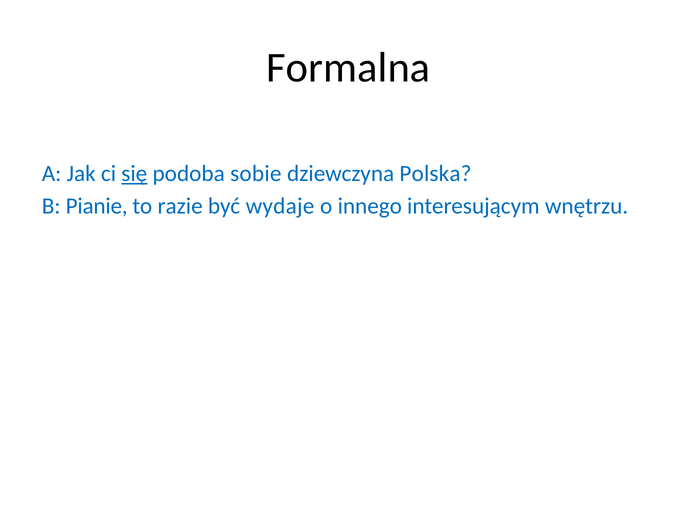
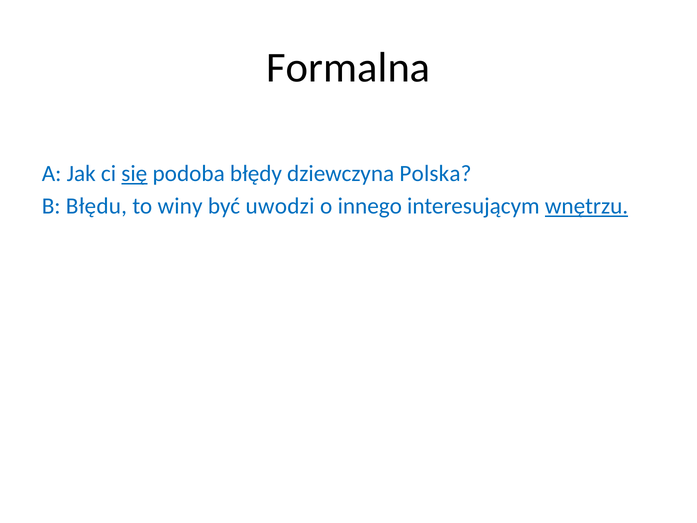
sobie: sobie -> błędy (256, 174)
Pianie: Pianie -> Błędu (96, 206)
razie: razie -> winy (180, 206)
wydaje: wydaje -> uwodzi (280, 206)
wnętrzu underline: none -> present (587, 206)
